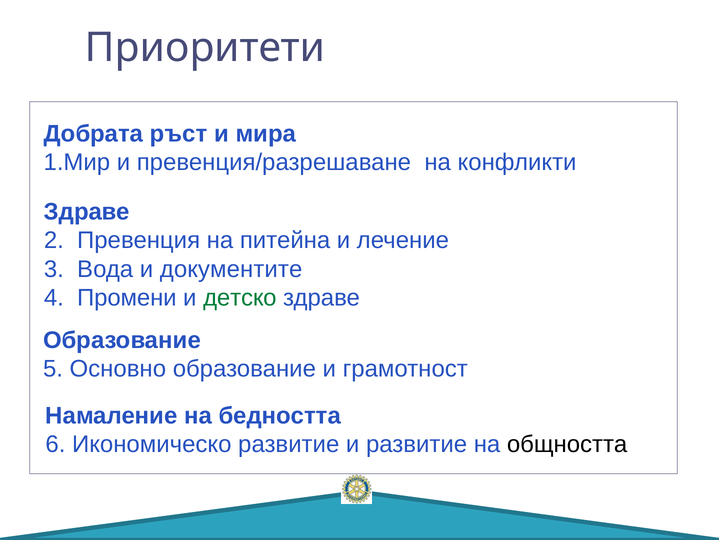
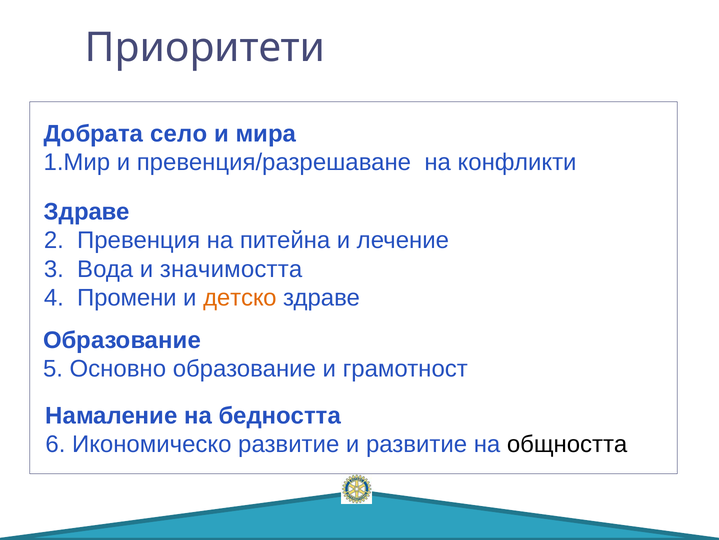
ръст: ръст -> село (179, 133)
документите: документите -> значимостта (231, 269)
детско colour: green -> orange (240, 298)
